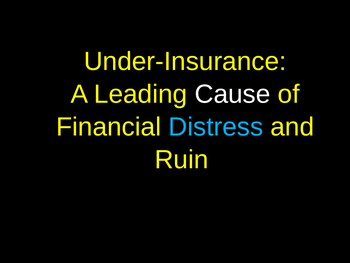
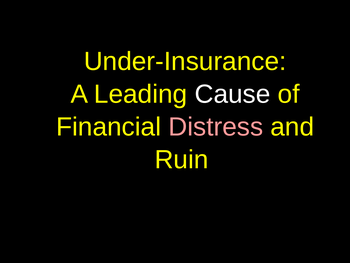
Distress colour: light blue -> pink (216, 127)
